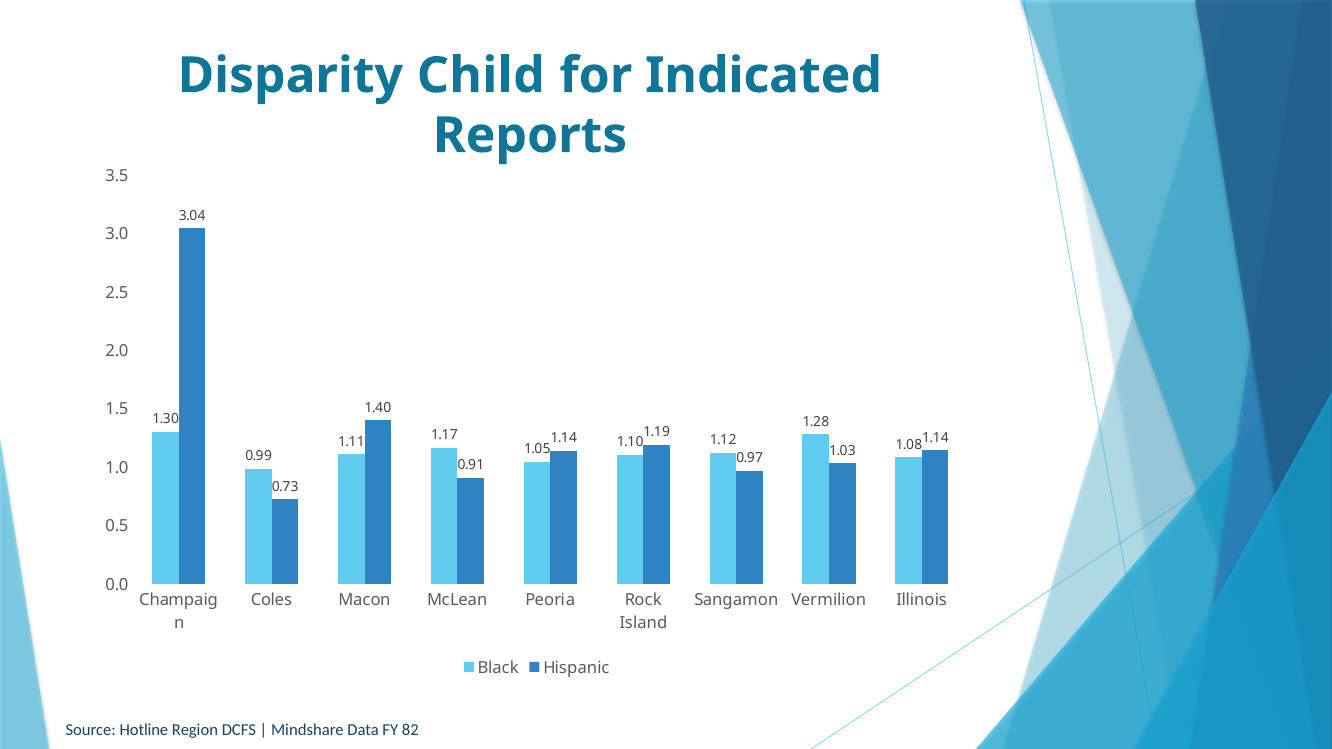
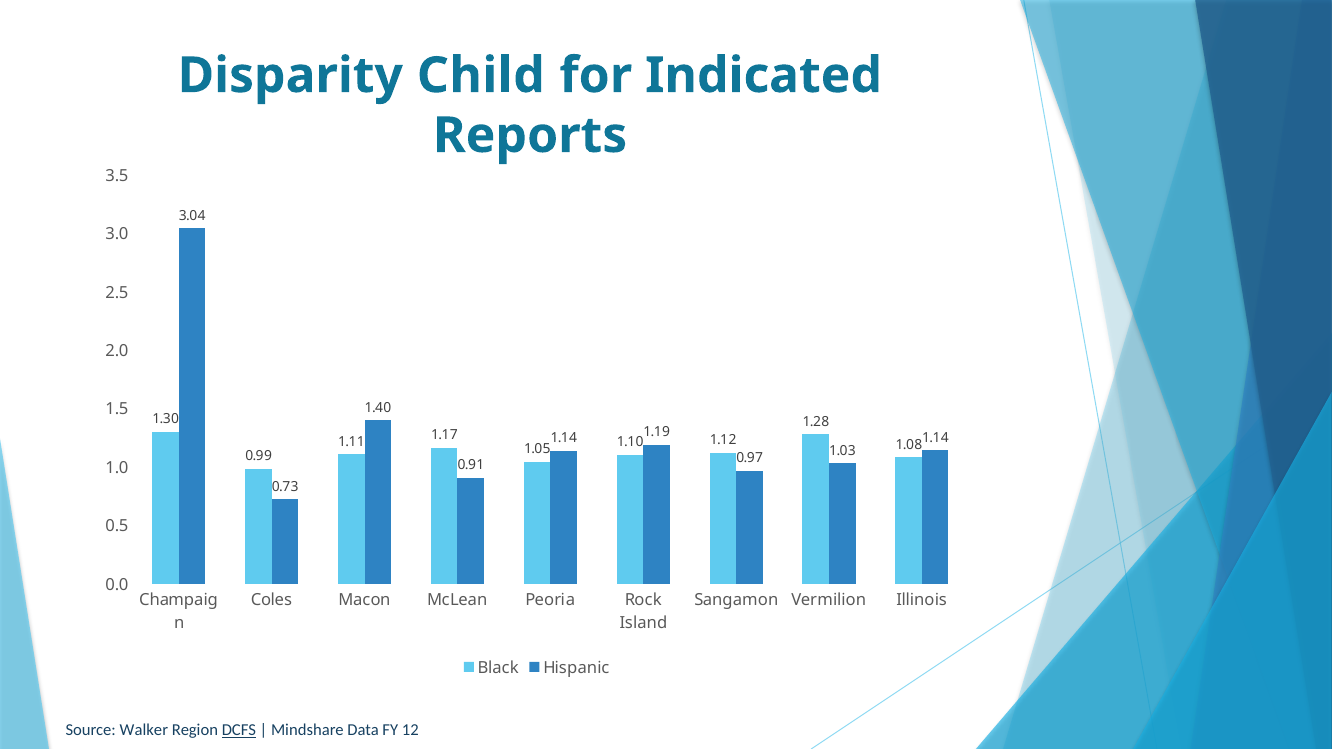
Hotline: Hotline -> Walker (144, 731)
DCFS underline: none -> present (239, 731)
82: 82 -> 12 (410, 731)
